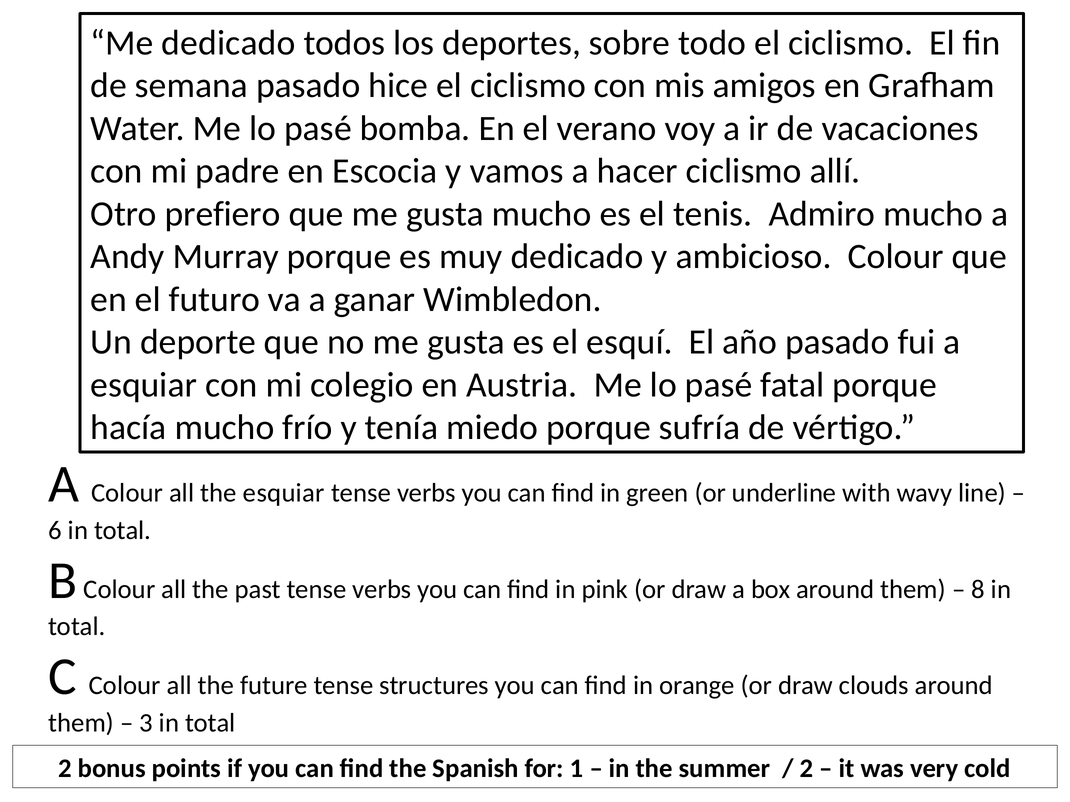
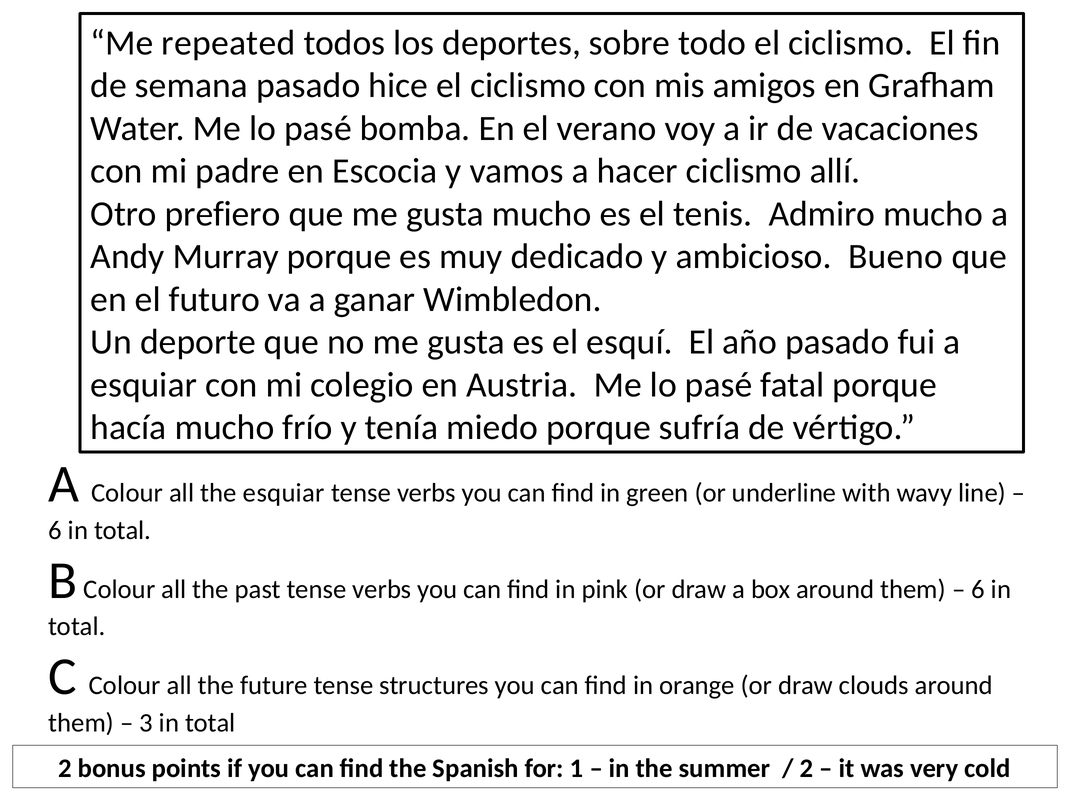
Me dedicado: dedicado -> repeated (228, 43)
ambicioso Colour: Colour -> Bueno (896, 257)
8: 8 -> 6 (978, 590)
